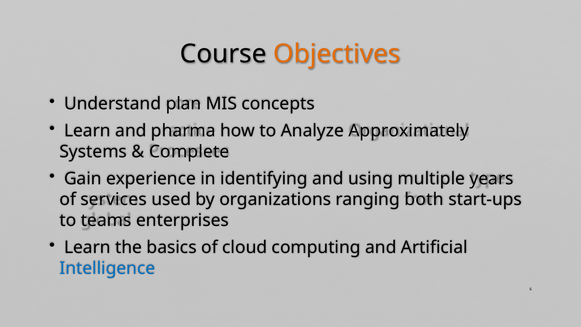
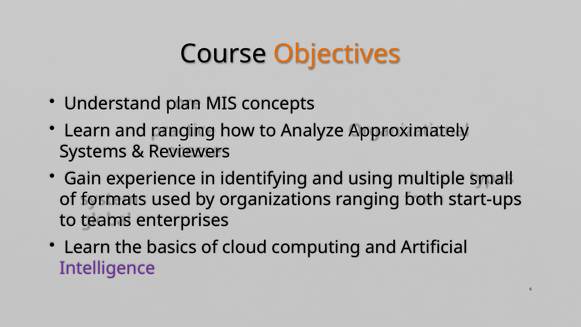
and pharma: pharma -> ranging (183, 131)
Complete: Complete -> Reviewers (189, 152)
years: years -> small (491, 178)
services: services -> formats (114, 199)
Intelligence colour: blue -> purple (107, 268)
